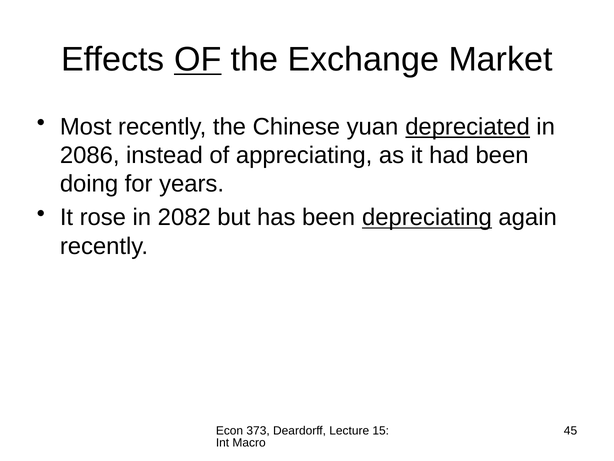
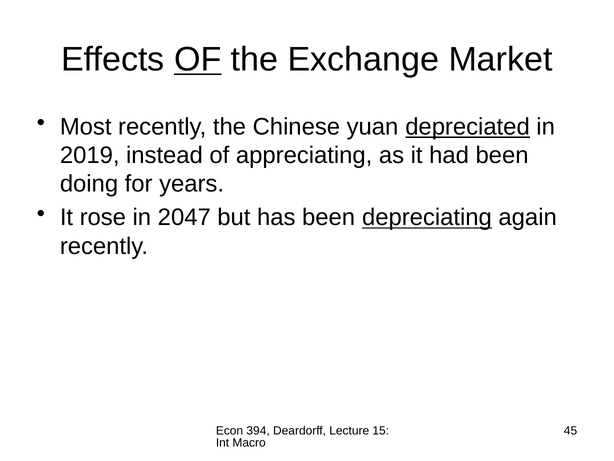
2086: 2086 -> 2019 (90, 155)
2082: 2082 -> 2047 (184, 217)
373: 373 -> 394 (258, 430)
